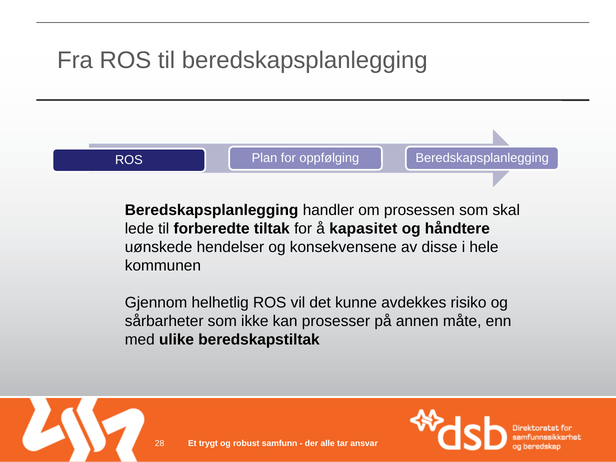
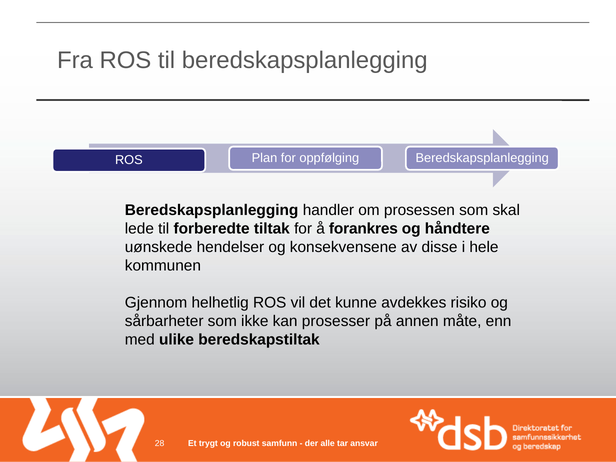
kapasitet: kapasitet -> forankres (363, 229)
